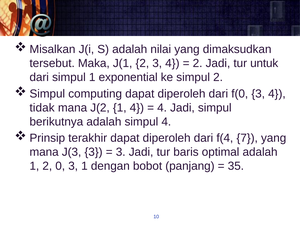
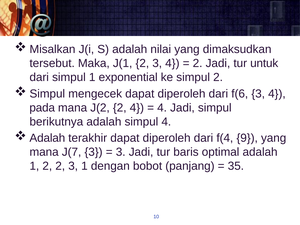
computing: computing -> mengecek (95, 94)
f(0: f(0 -> f(6 (240, 94)
tidak: tidak -> pada (42, 108)
J(2 1: 1 -> 2 (120, 108)
Prinsip: Prinsip -> Adalah (47, 138)
7: 7 -> 9 (247, 138)
J(3: J(3 -> J(7 (72, 152)
2 0: 0 -> 2 (60, 166)
